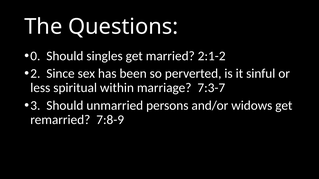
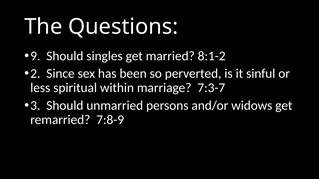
0: 0 -> 9 (35, 56)
2:1-2: 2:1-2 -> 8:1-2 (212, 56)
